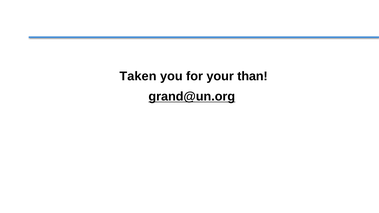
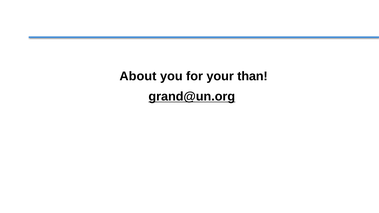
Taken: Taken -> About (138, 76)
